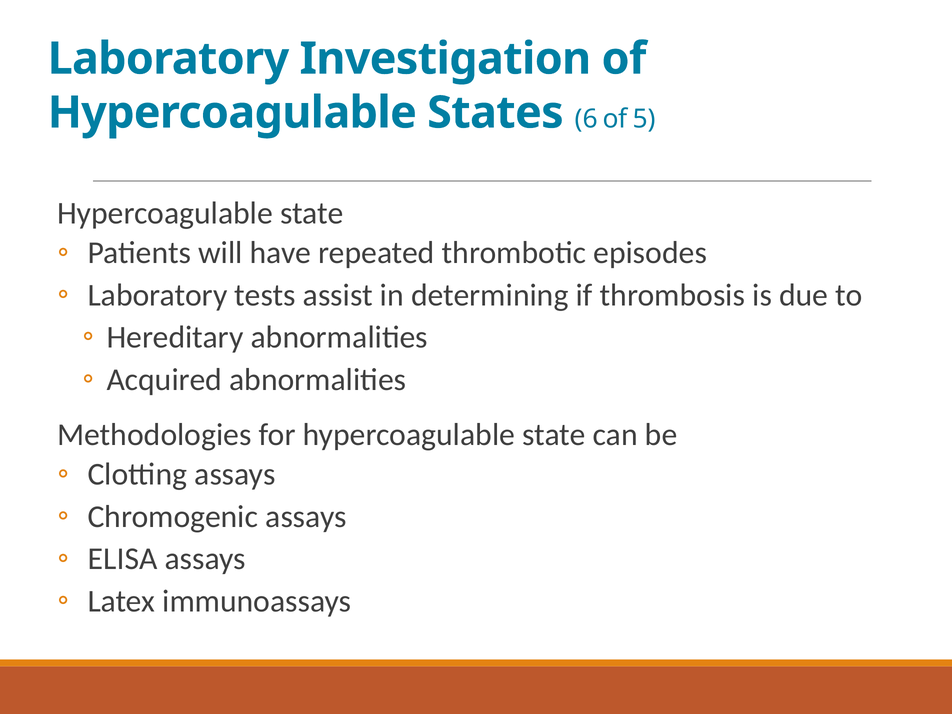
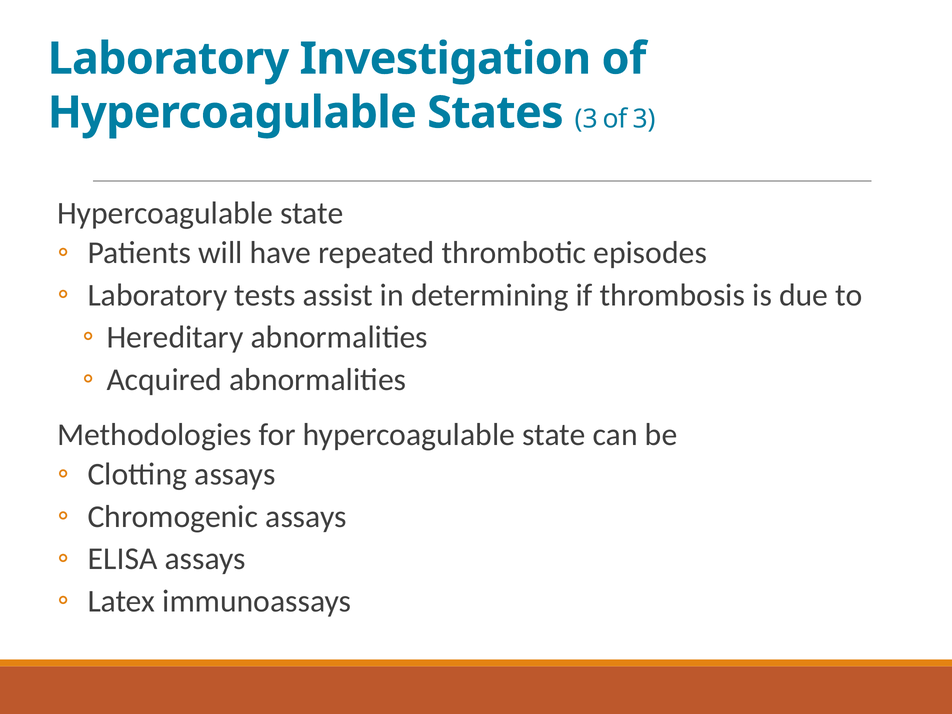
States 6: 6 -> 3 (586, 119)
of 5: 5 -> 3 (644, 119)
